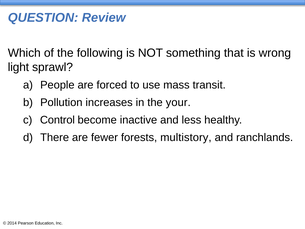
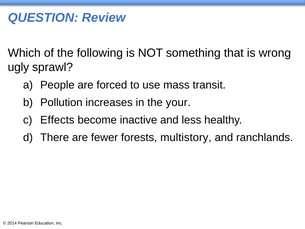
light: light -> ugly (18, 67)
Control: Control -> Effects (57, 120)
